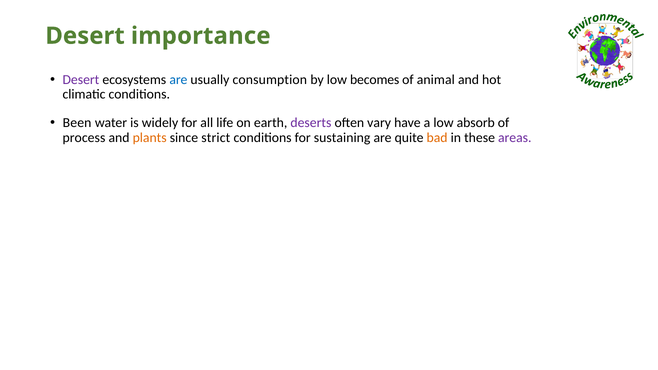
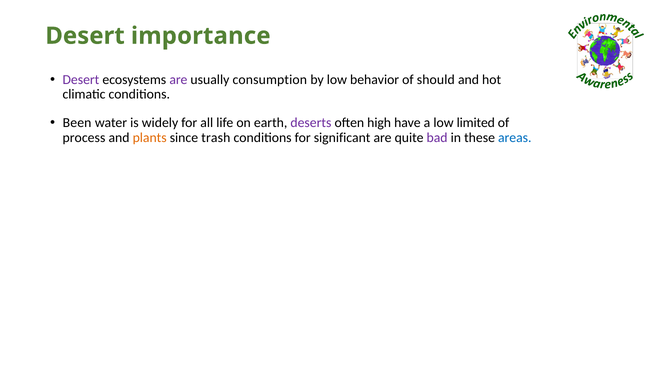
are colour: blue -> purple (178, 80)
becomes: becomes -> behavior (375, 80)
animal: animal -> should (436, 80)
vary: vary -> high (379, 123)
absorb: absorb -> limited (476, 123)
strict: strict -> trash (216, 138)
sustaining: sustaining -> significant (342, 138)
bad colour: orange -> purple (437, 138)
areas colour: purple -> blue (515, 138)
